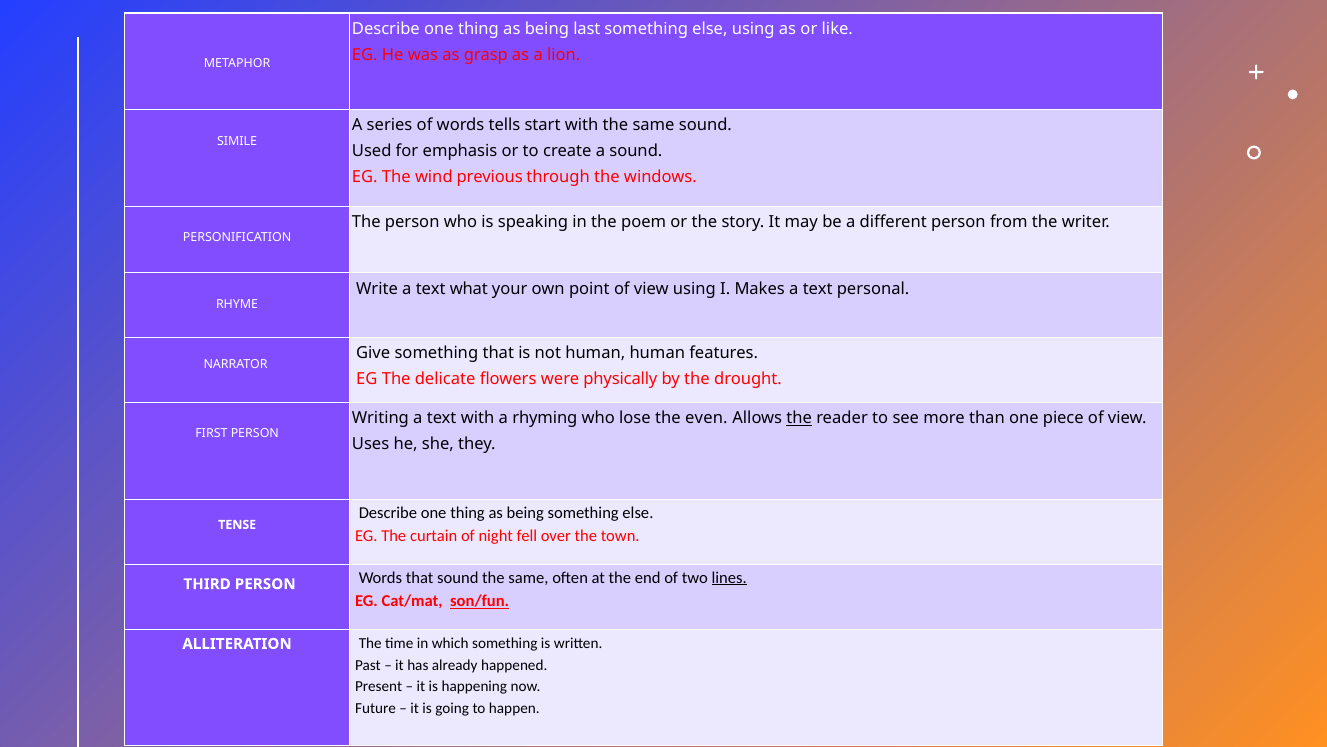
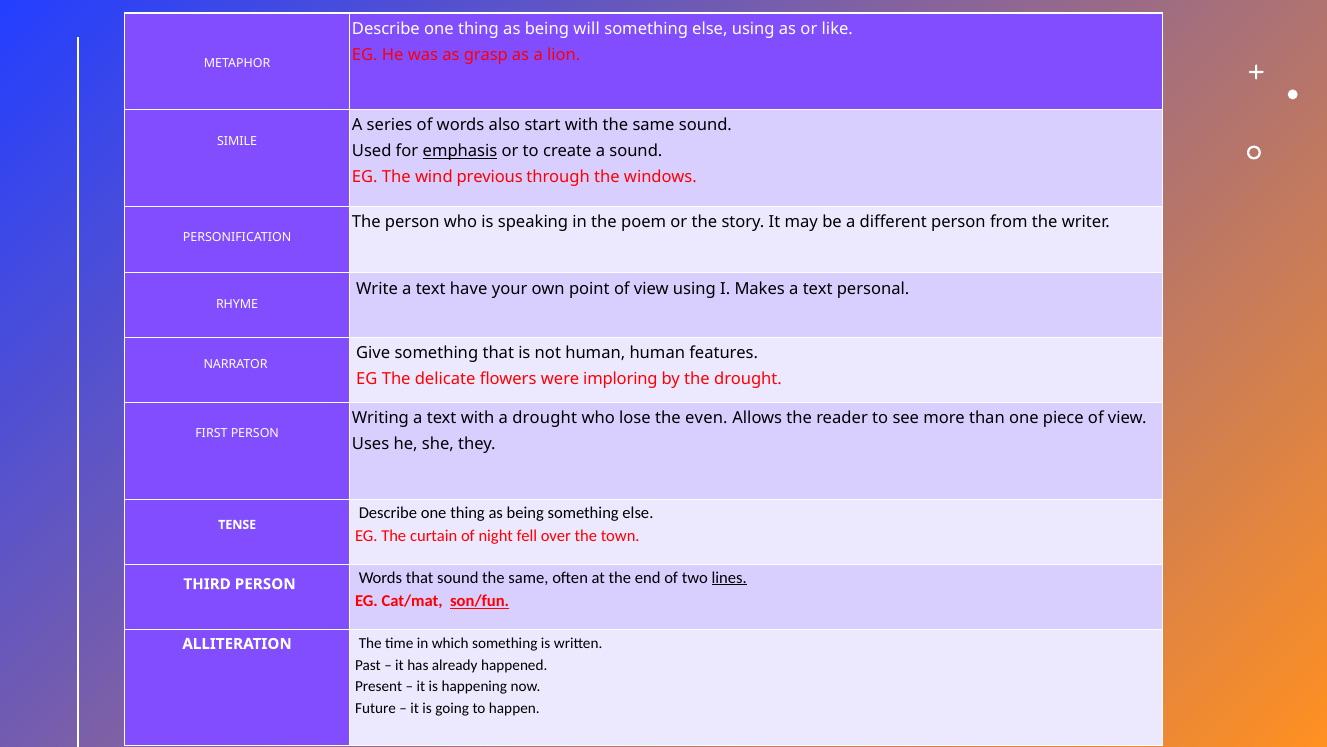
last: last -> will (587, 29)
tells: tells -> also (505, 125)
emphasis underline: none -> present (460, 151)
what: what -> have (469, 288)
physically: physically -> imploring (620, 379)
a rhyming: rhyming -> drought (545, 418)
the underline: present -> none (799, 418)
